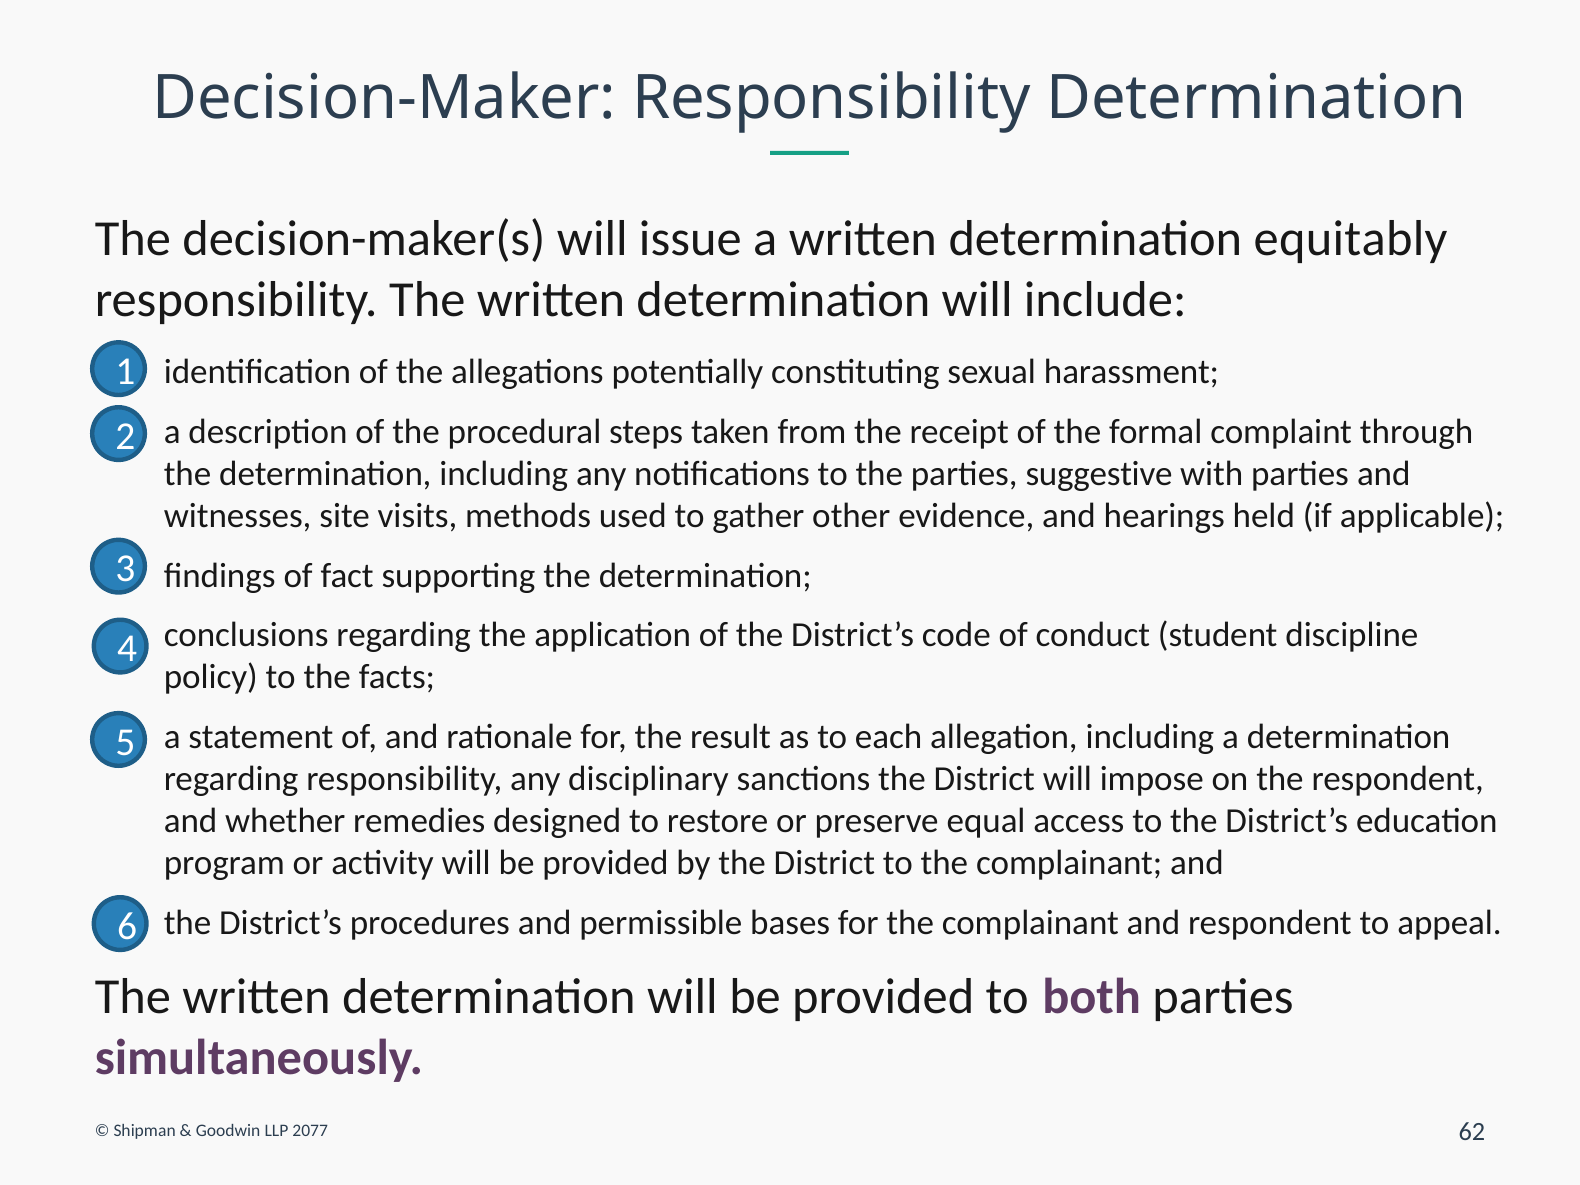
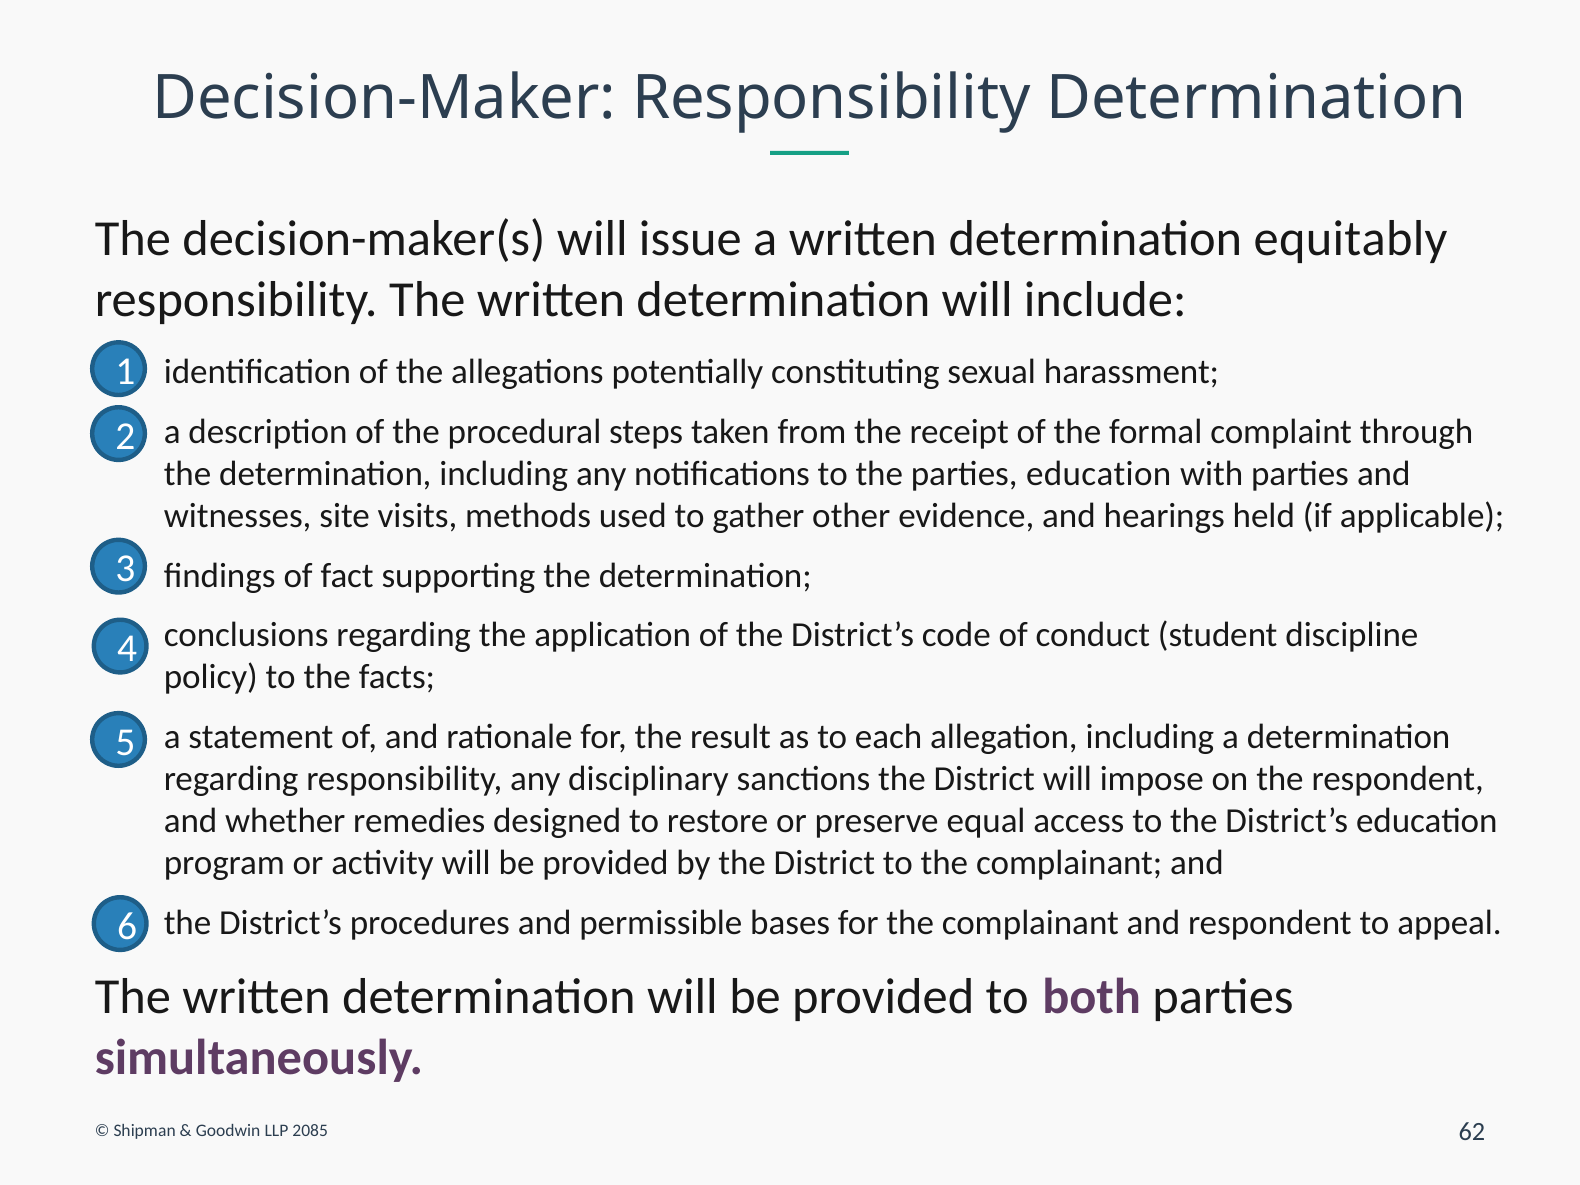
parties suggestive: suggestive -> education (1099, 474)
2077: 2077 -> 2085 (310, 1131)
